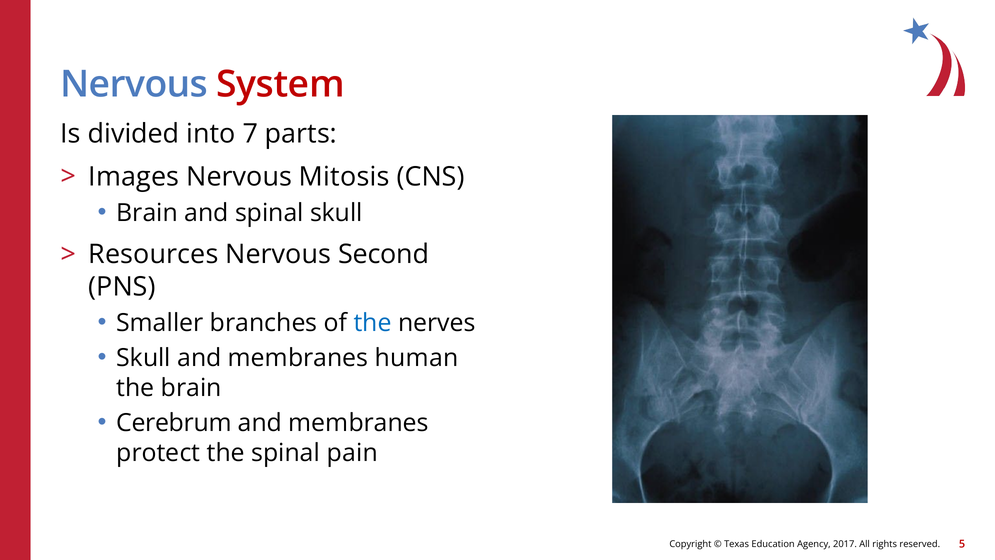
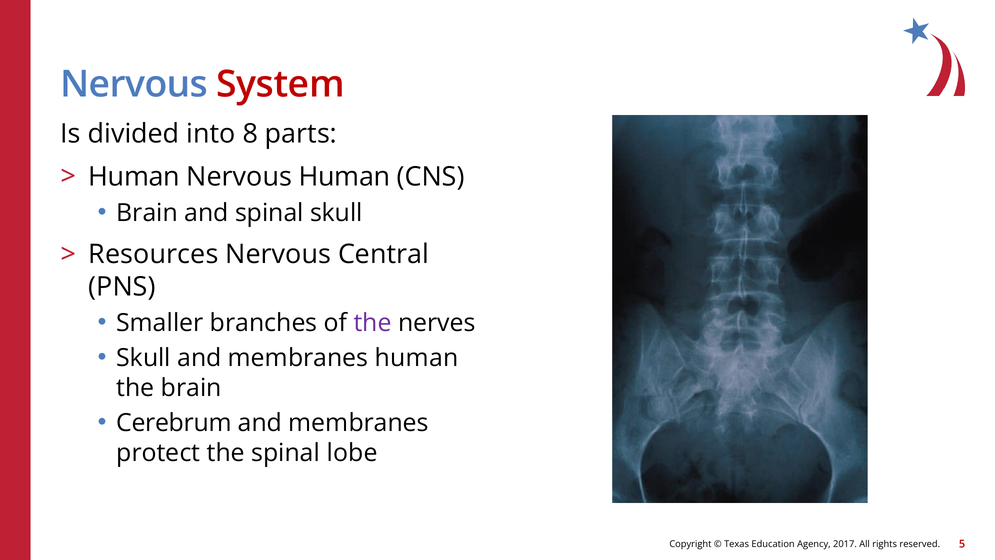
7: 7 -> 8 (250, 134)
Images: Images -> Human (134, 177)
Nervous Mitosis: Mitosis -> Human (344, 177)
Second: Second -> Central (383, 254)
the colour: blue -> purple (373, 323)
pain: pain -> lobe (352, 453)
